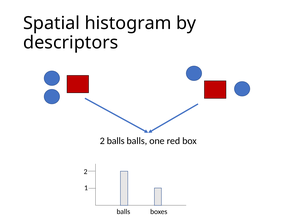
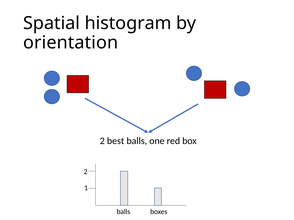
descriptors: descriptors -> orientation (71, 43)
2 balls: balls -> best (116, 141)
